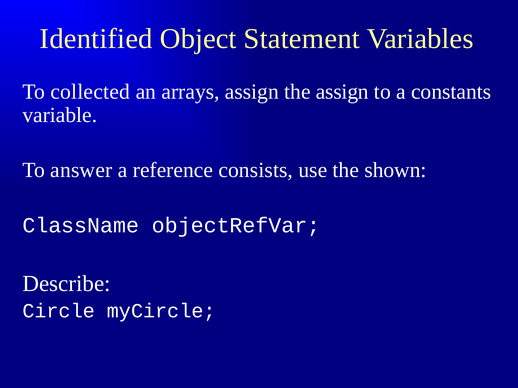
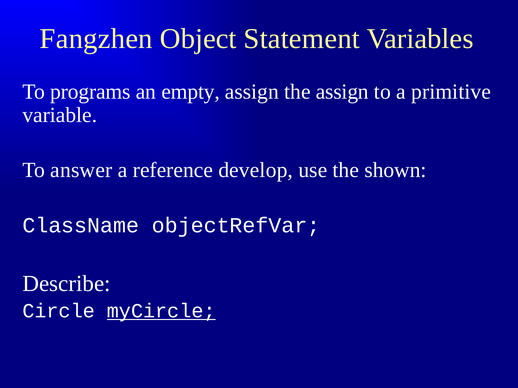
Identified: Identified -> Fangzhen (96, 39)
collected: collected -> programs (90, 92)
arrays: arrays -> empty (191, 92)
constants: constants -> primitive (451, 92)
consists: consists -> develop (256, 170)
myCircle underline: none -> present (161, 311)
